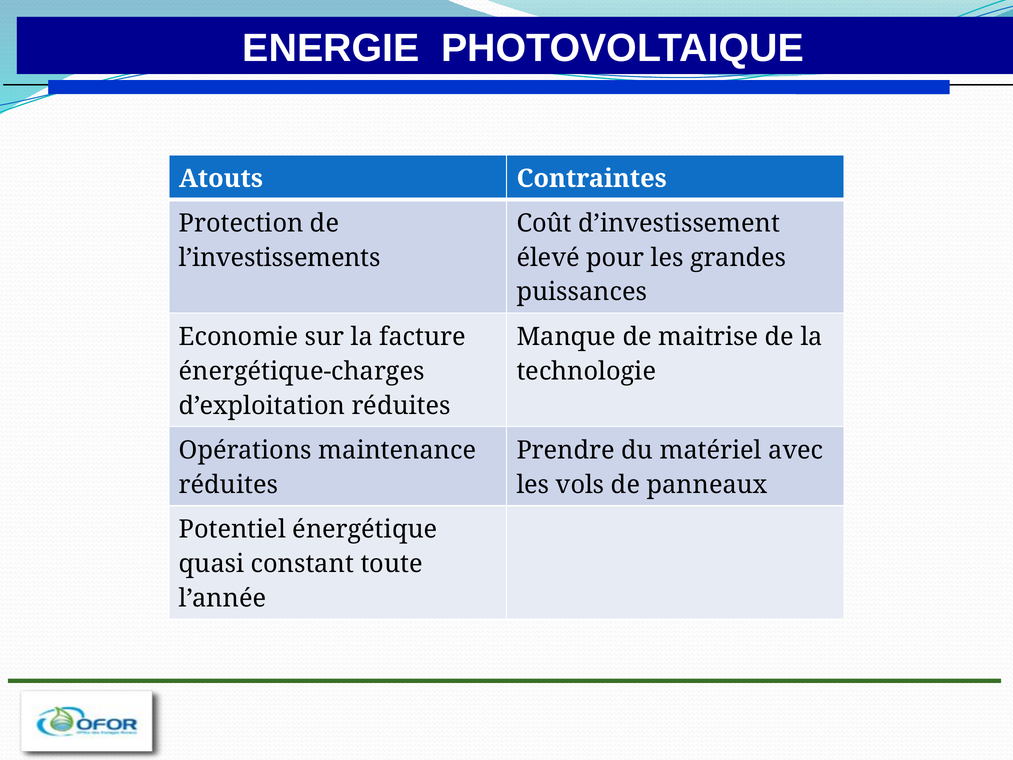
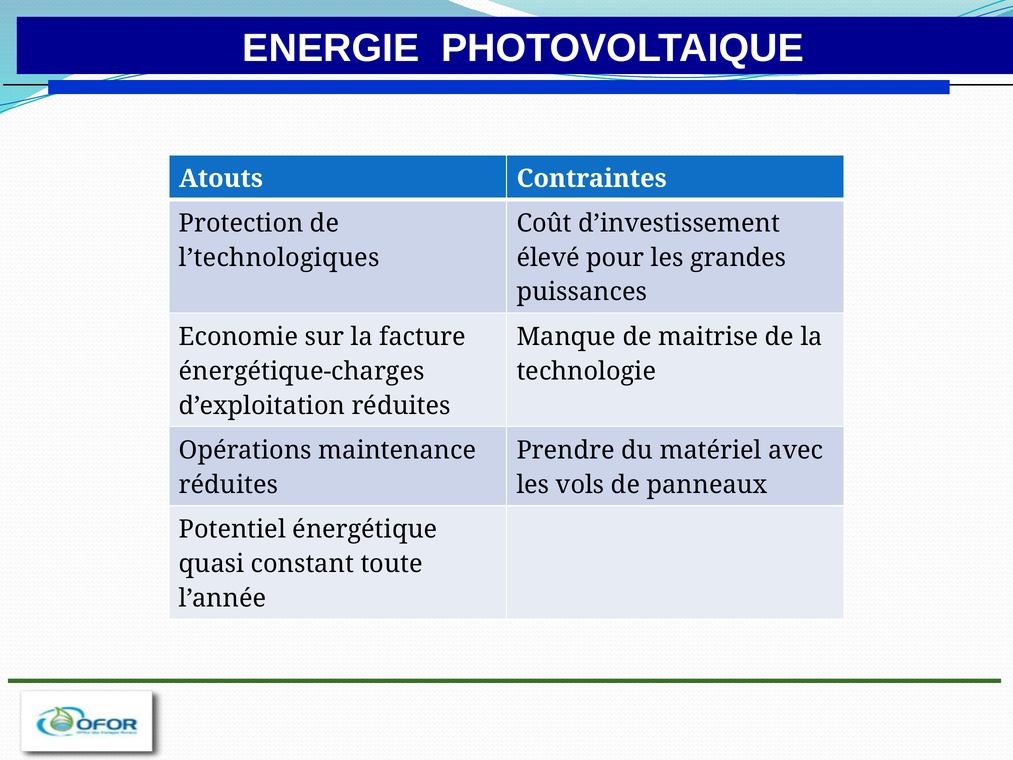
l’investissements: l’investissements -> l’technologiques (279, 258)
